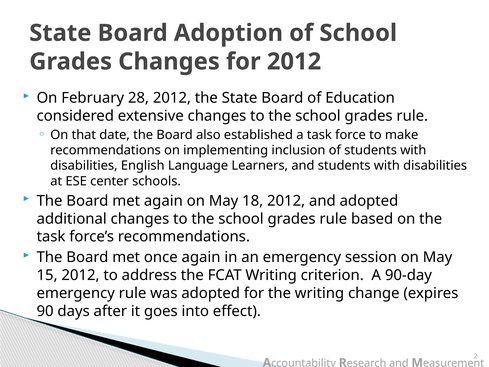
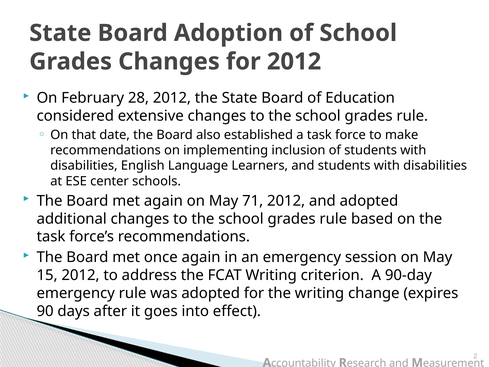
18: 18 -> 71 (253, 201)
